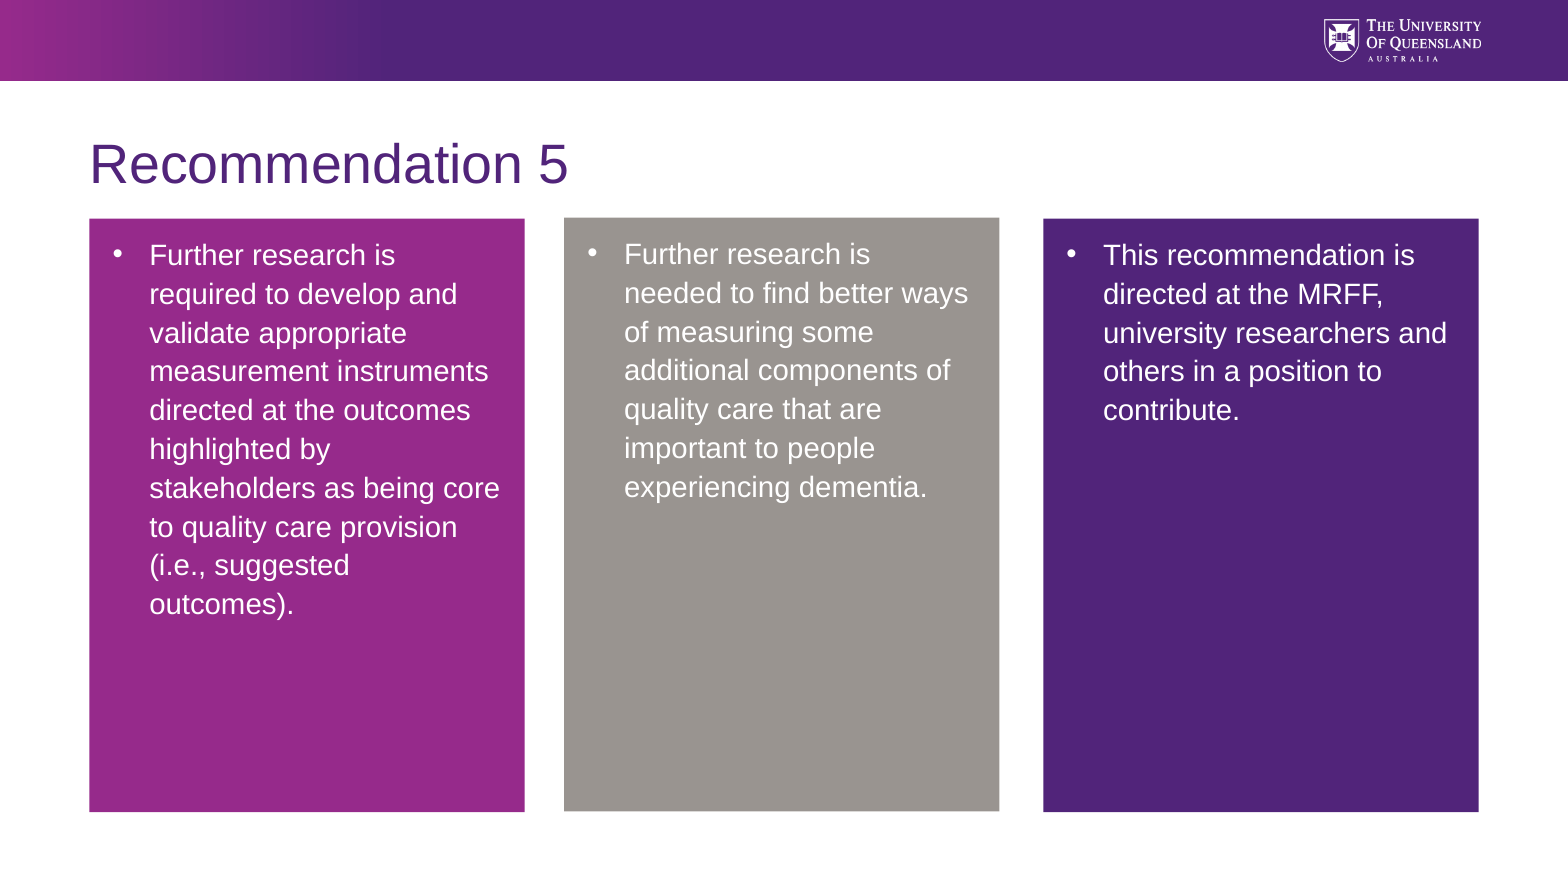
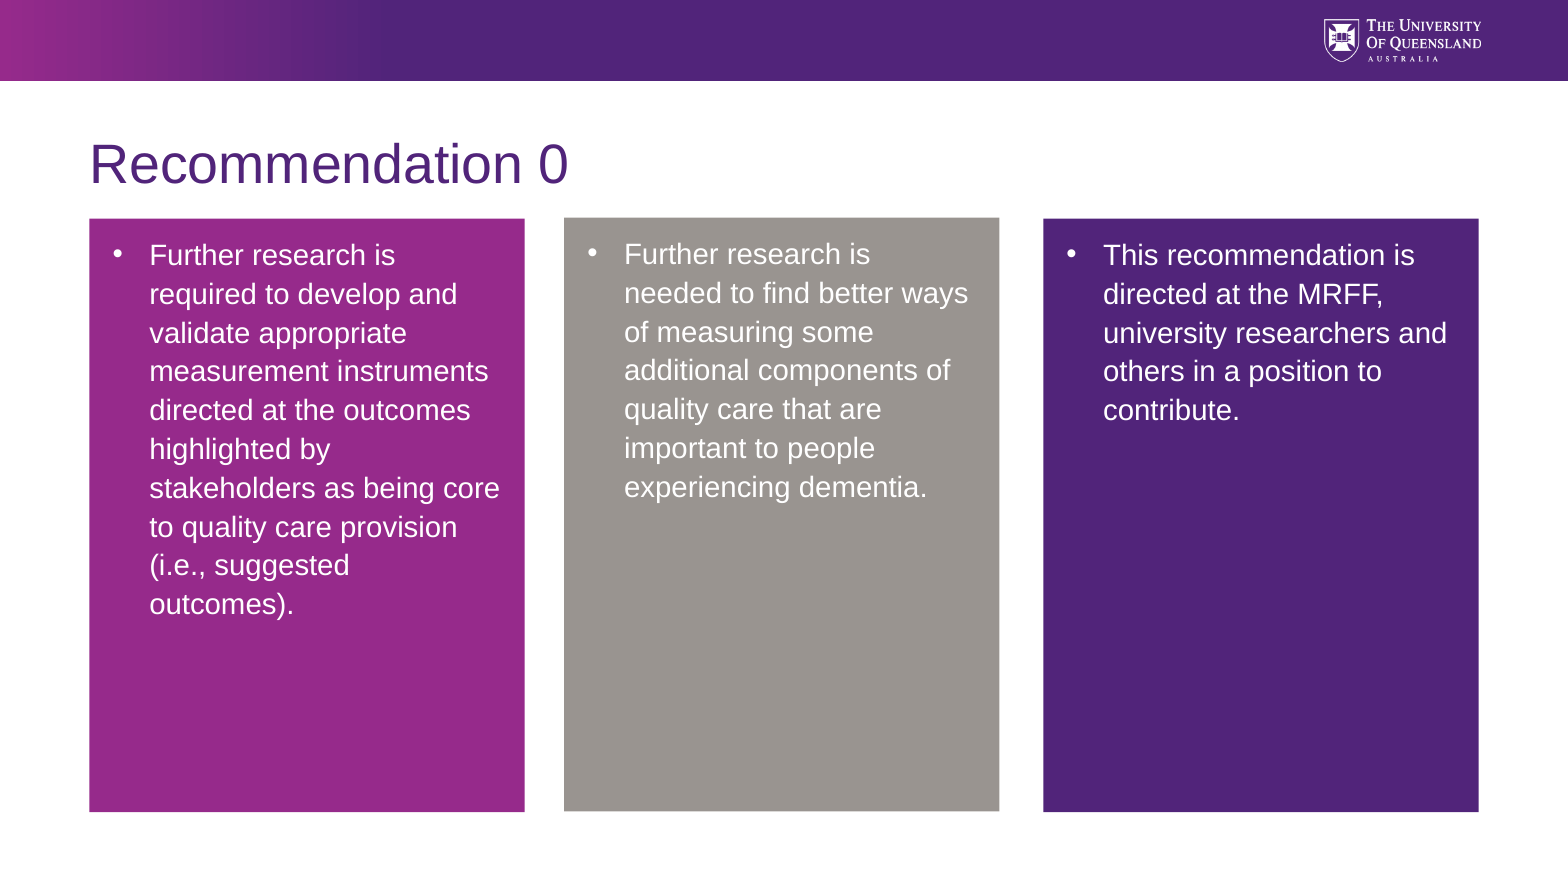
5: 5 -> 0 (554, 165)
